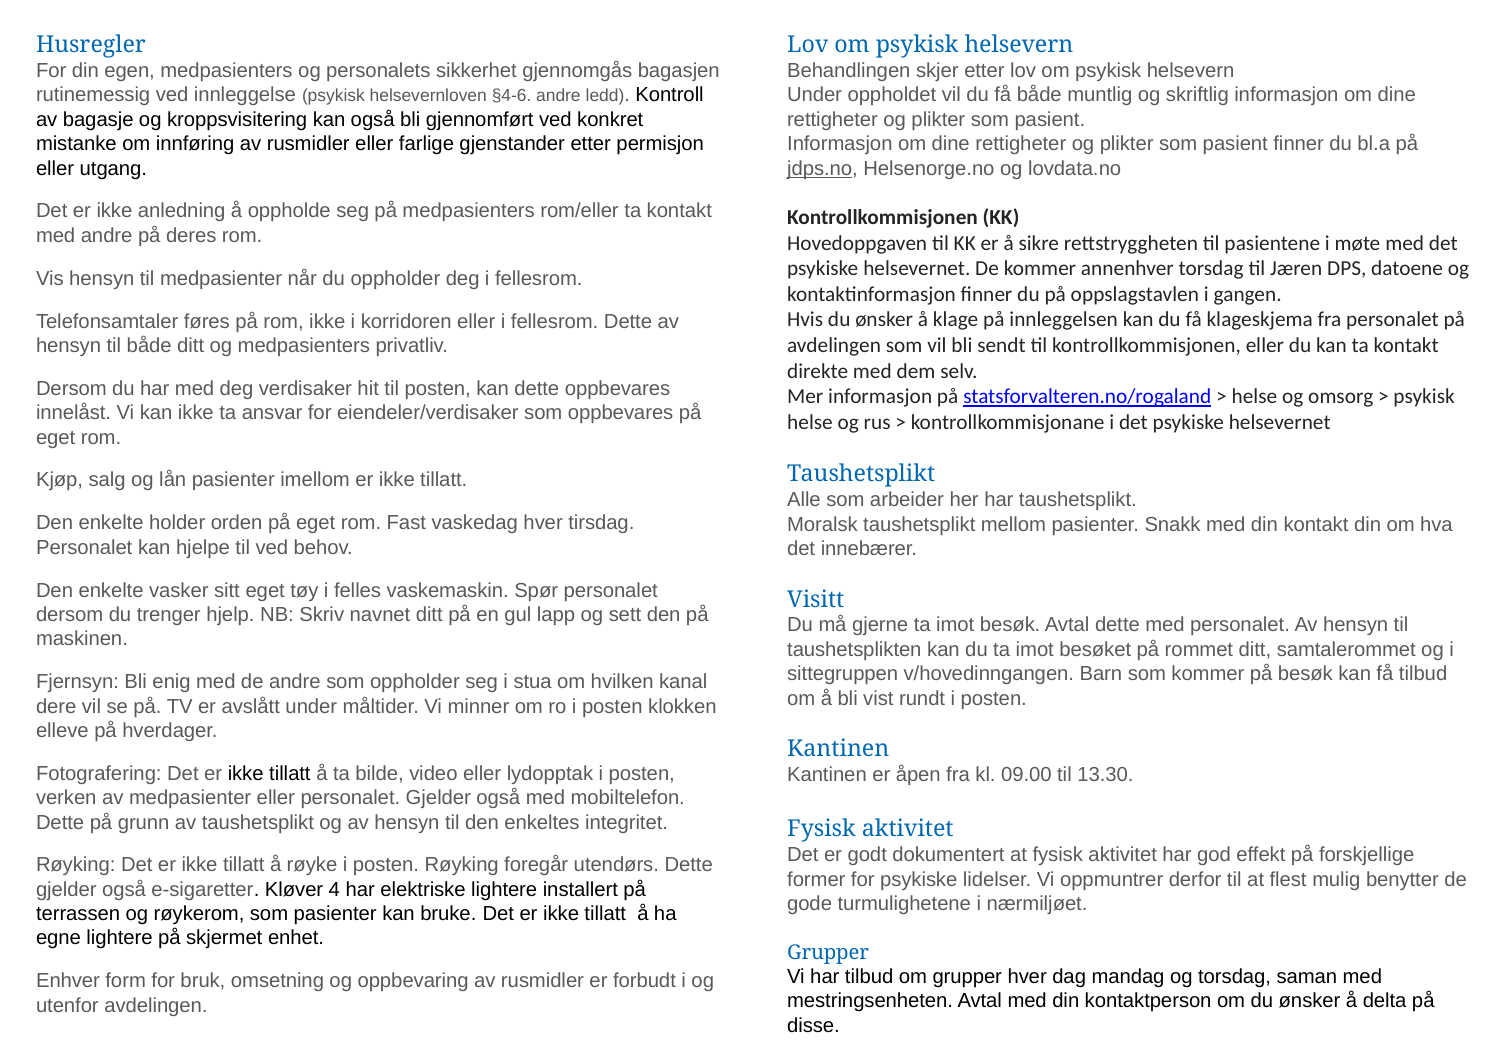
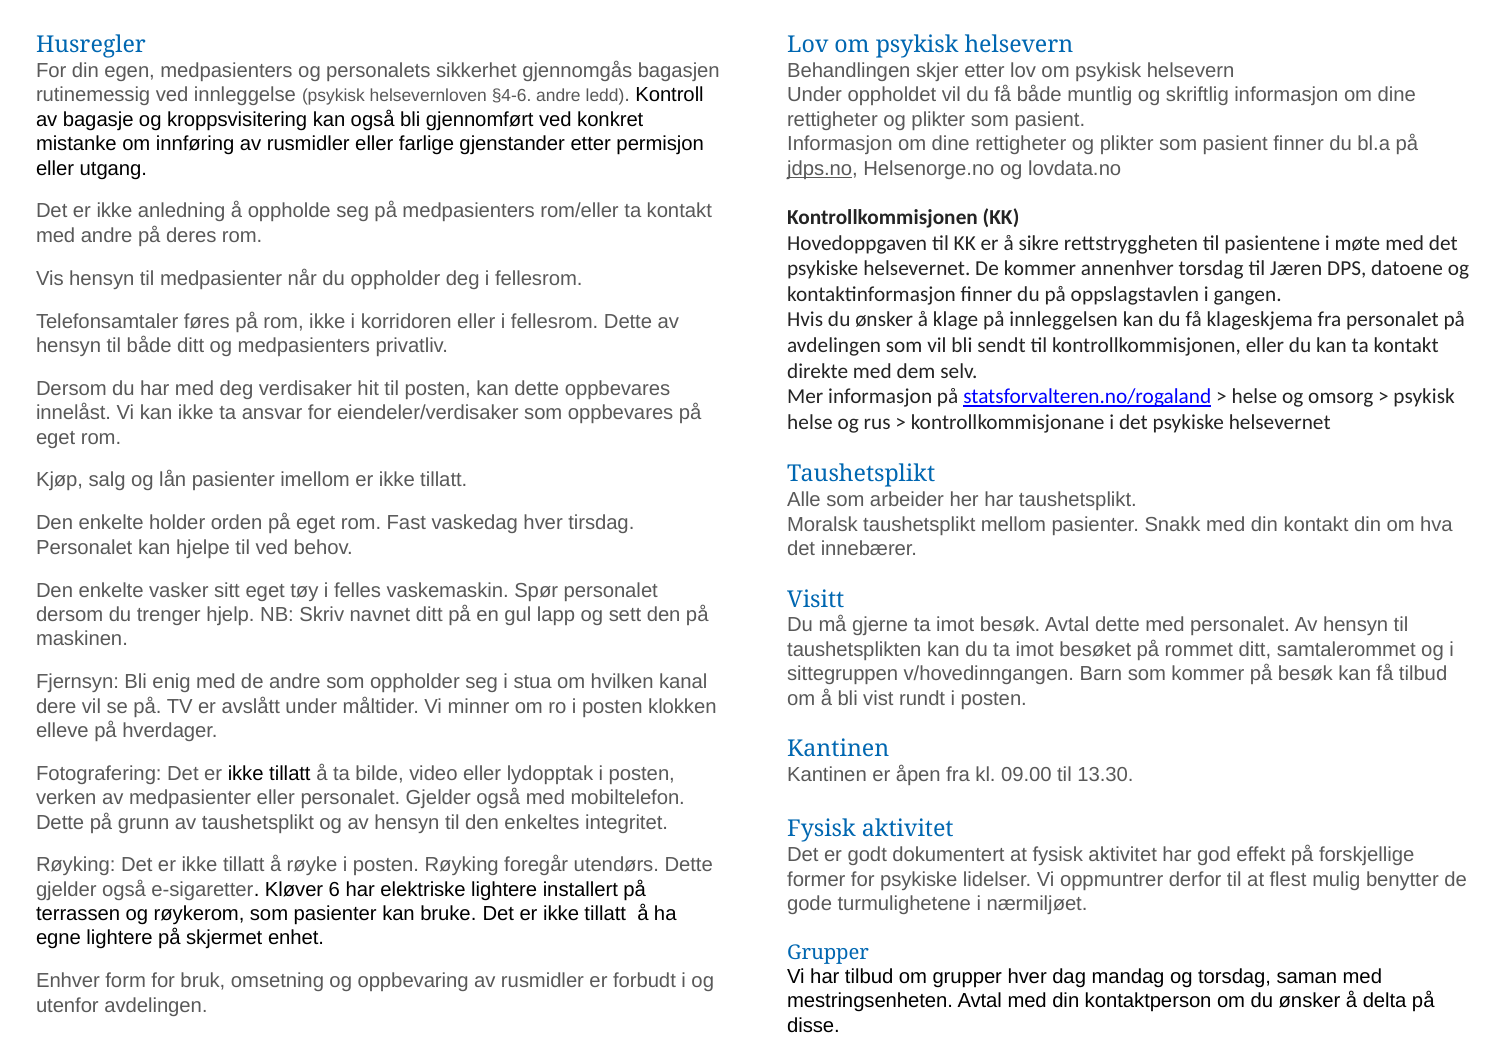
4: 4 -> 6 (334, 889)
